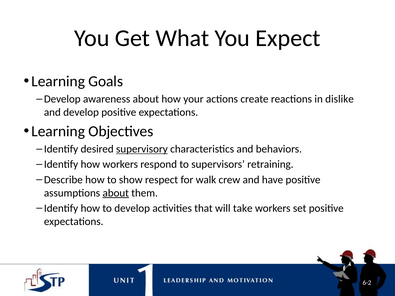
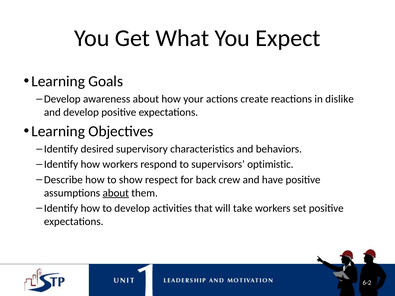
supervisory underline: present -> none (142, 149)
retraining: retraining -> optimistic (270, 165)
walk: walk -> back (206, 180)
